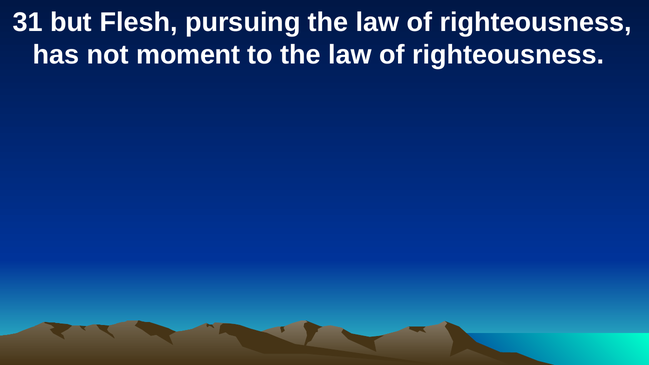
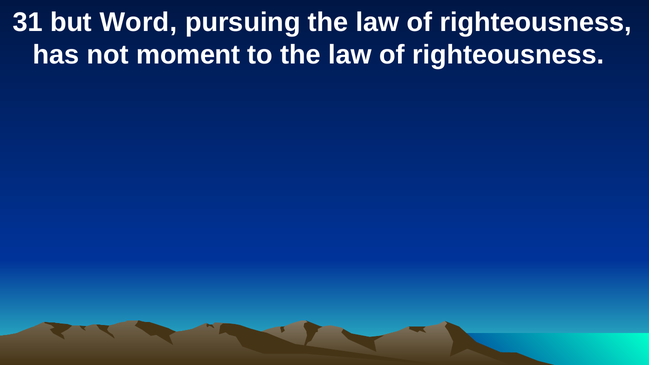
Flesh: Flesh -> Word (138, 22)
